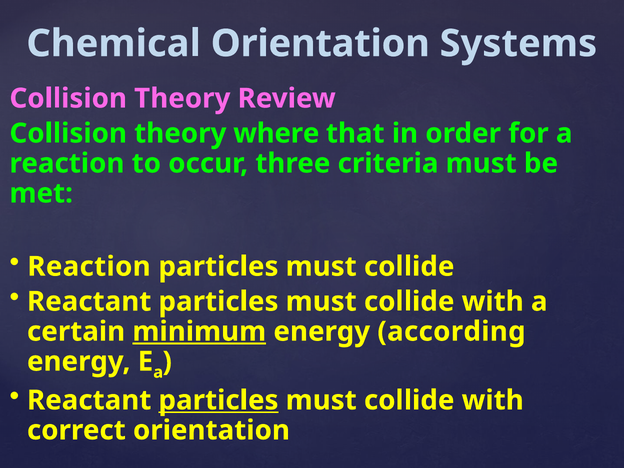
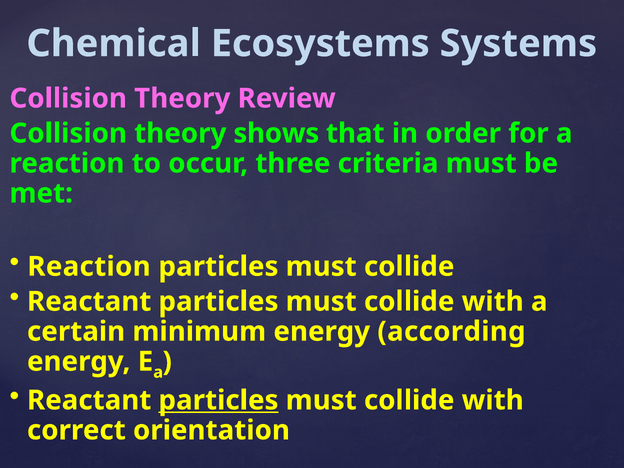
Chemical Orientation: Orientation -> Ecosystems (320, 44)
where: where -> shows (276, 133)
minimum underline: present -> none (199, 332)
